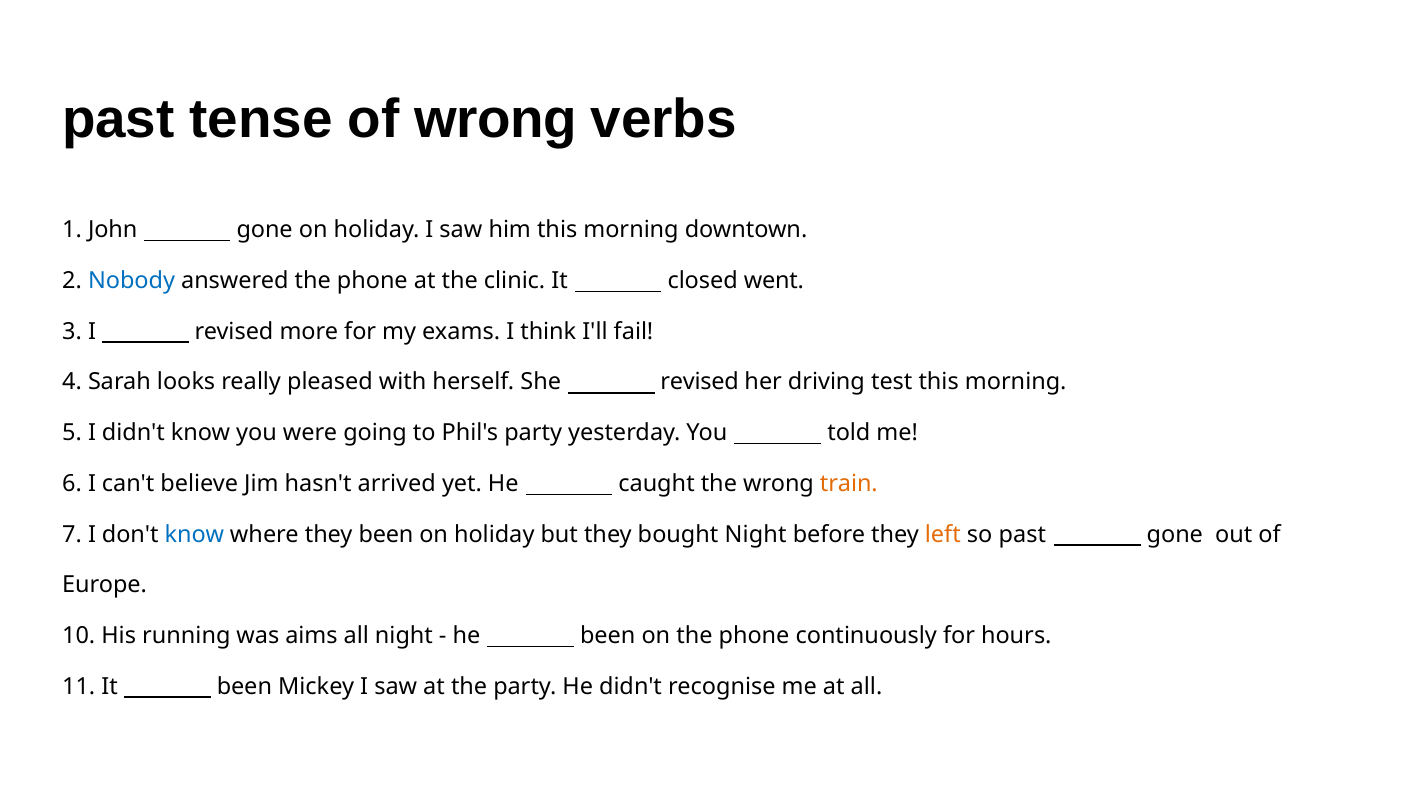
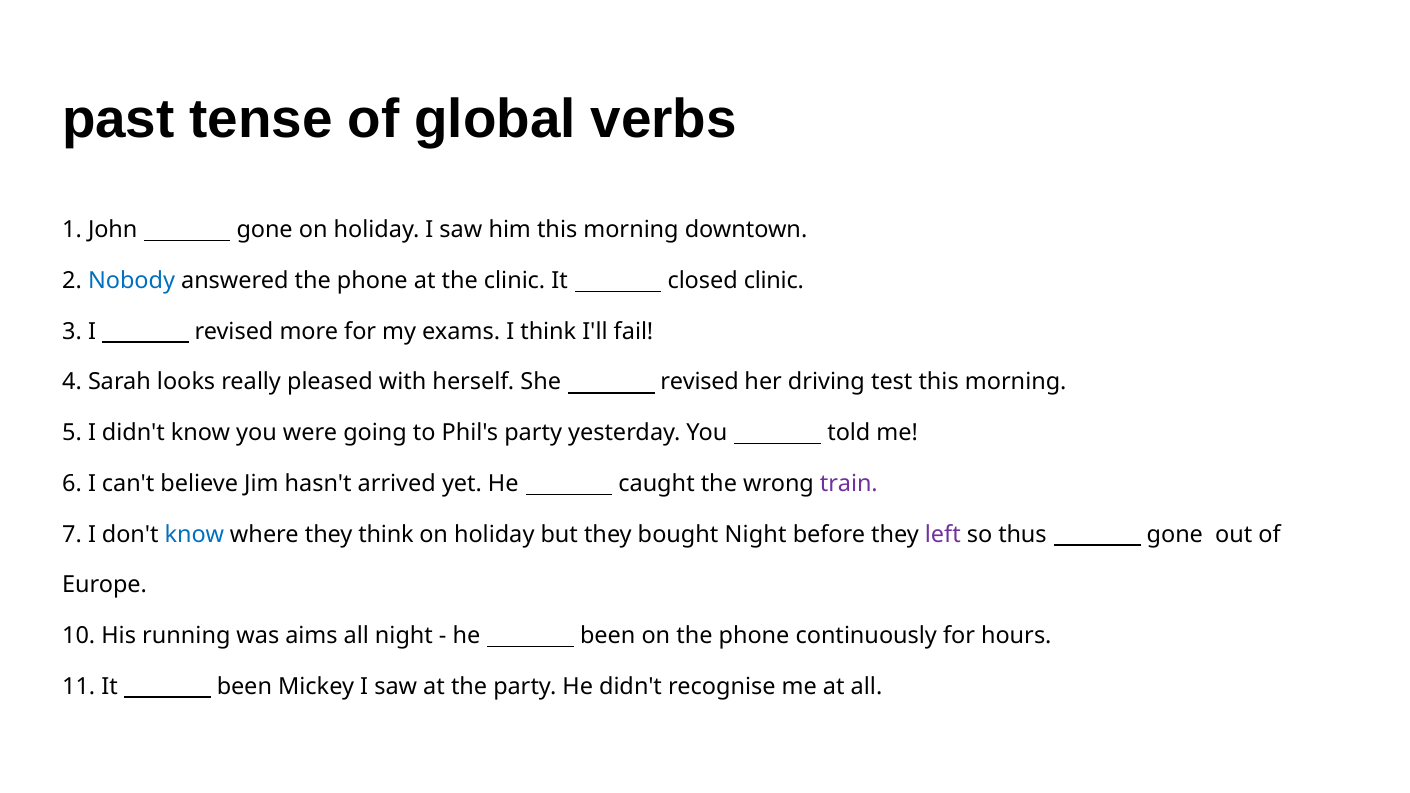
of wrong: wrong -> global (495, 119)
closed went: went -> clinic (774, 281)
train colour: orange -> purple (849, 484)
they been: been -> think (386, 534)
left colour: orange -> purple (943, 534)
so past: past -> thus (1022, 534)
